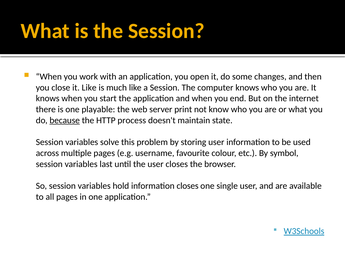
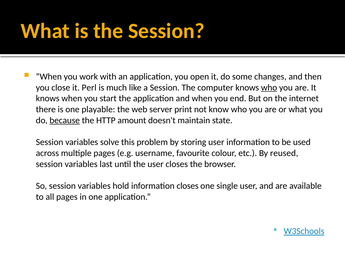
it Like: Like -> Perl (89, 87)
who underline: none -> present (269, 87)
process: process -> amount (132, 120)
symbol: symbol -> reused (284, 153)
